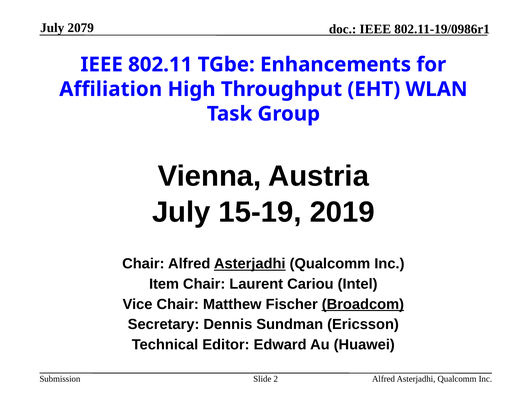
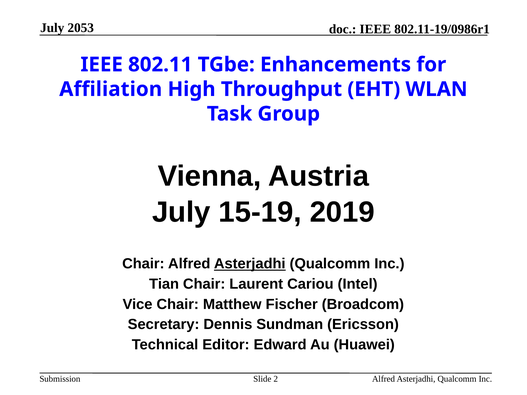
2079: 2079 -> 2053 (81, 28)
Item: Item -> Tian (164, 284)
Broadcom underline: present -> none (363, 304)
